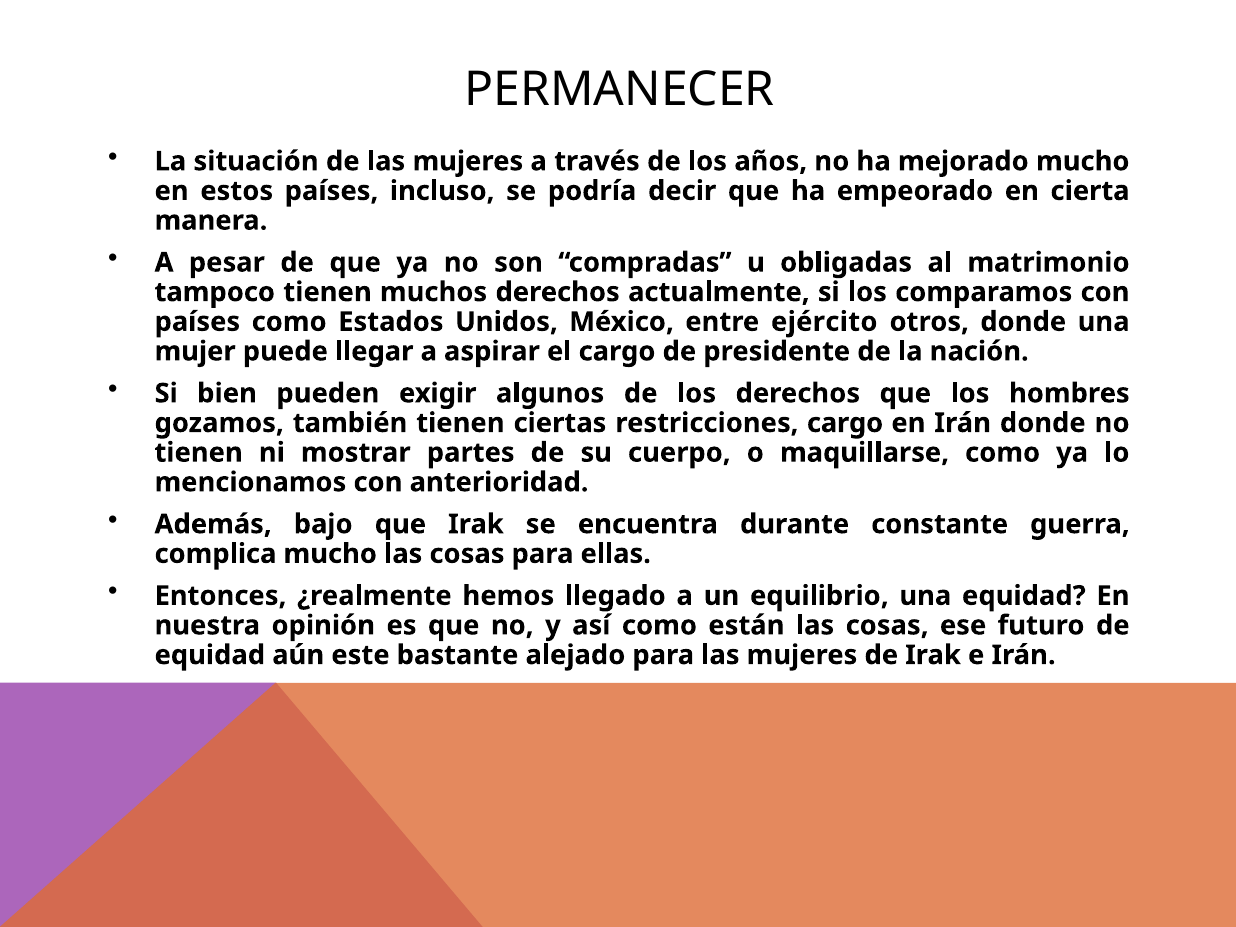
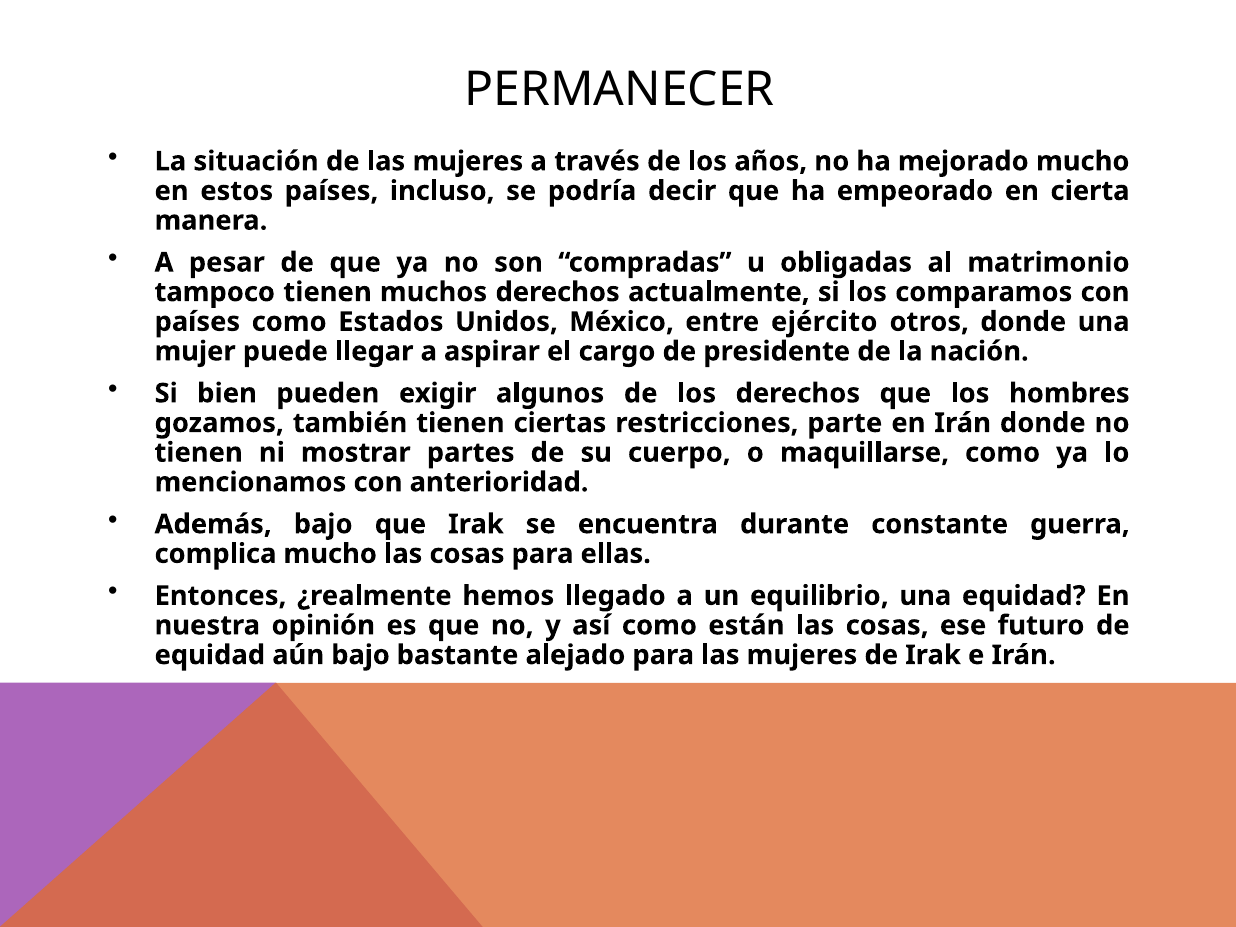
restricciones cargo: cargo -> parte (845, 423)
aún este: este -> bajo (361, 655)
